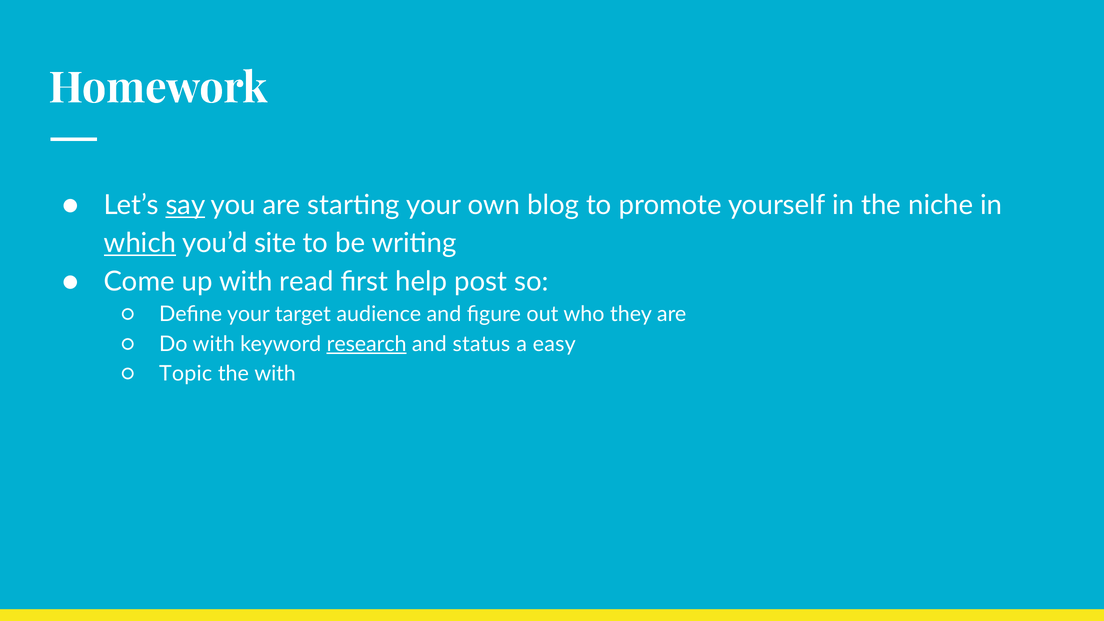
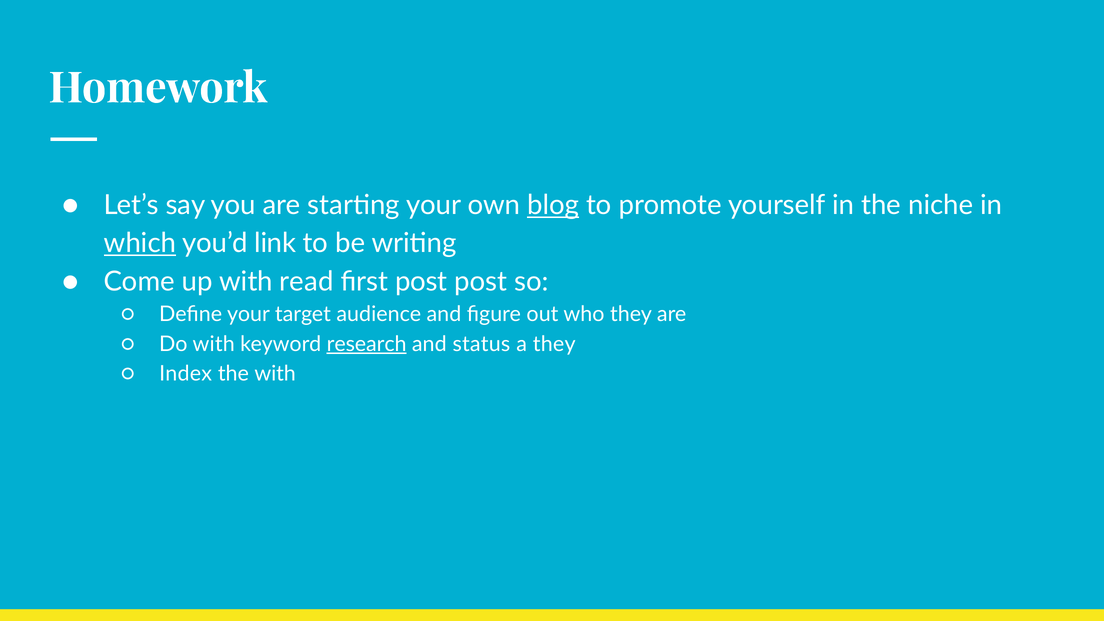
say underline: present -> none (185, 205)
blog underline: none -> present (553, 205)
site: site -> link (275, 243)
first help: help -> post (421, 281)
a easy: easy -> they (554, 344)
Topic: Topic -> Index (186, 374)
